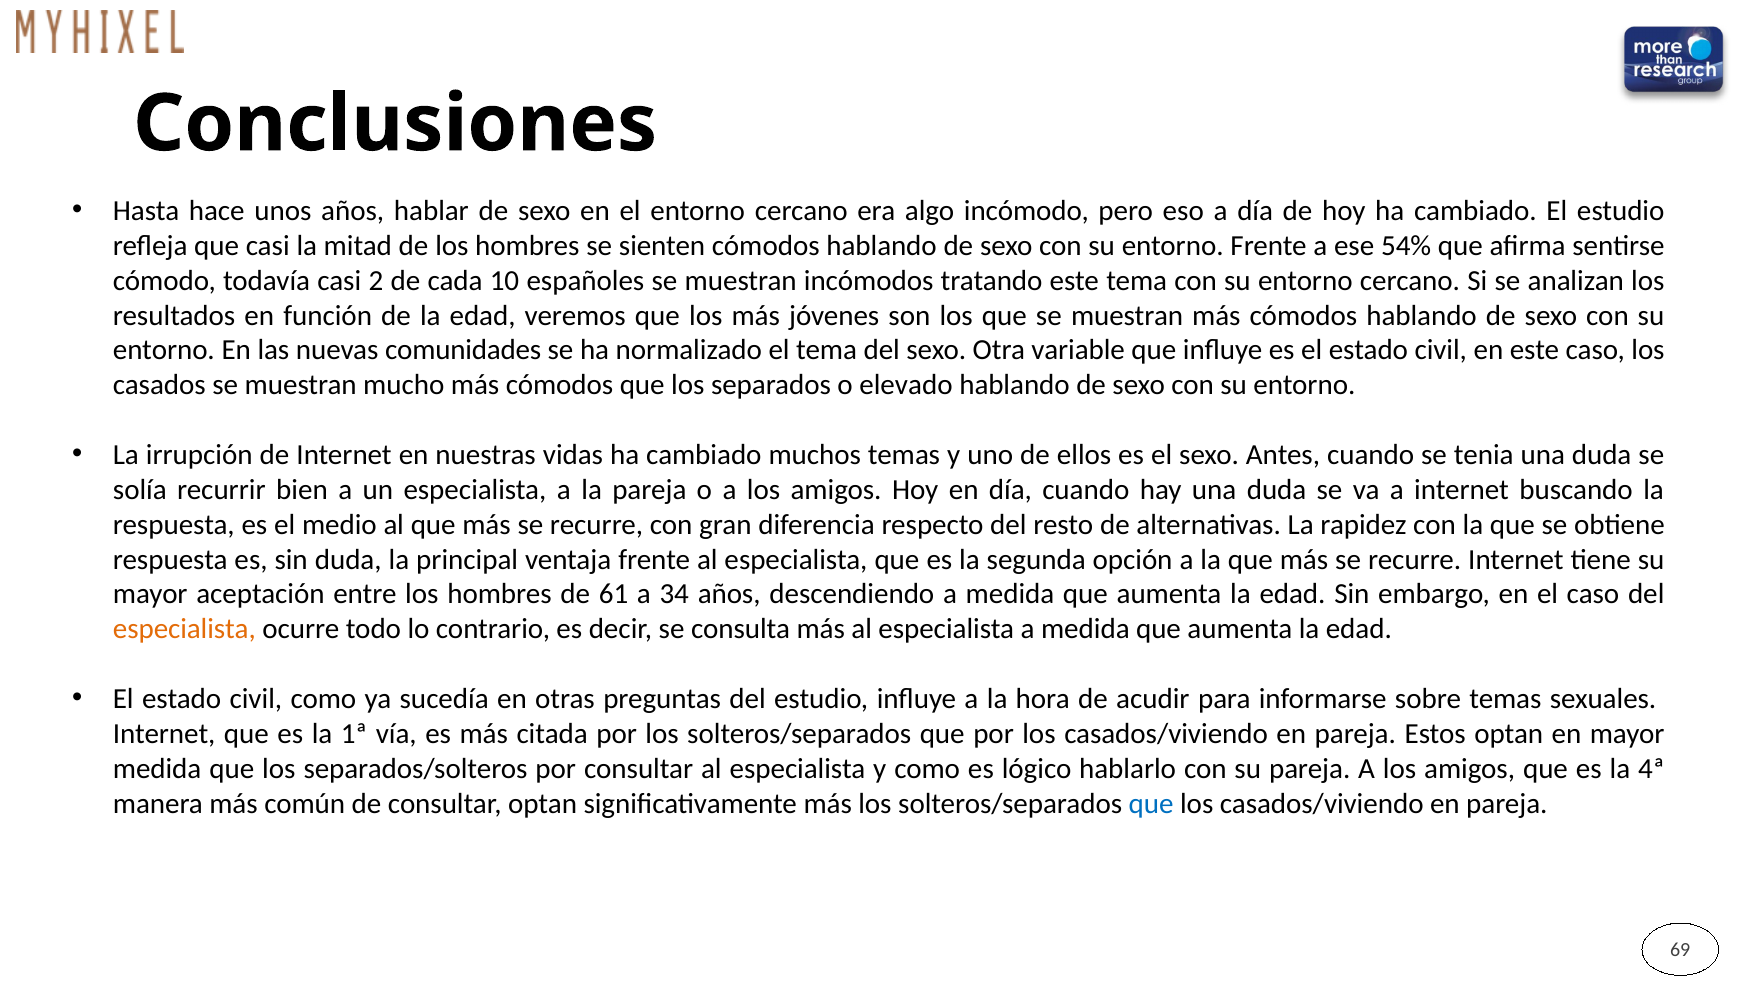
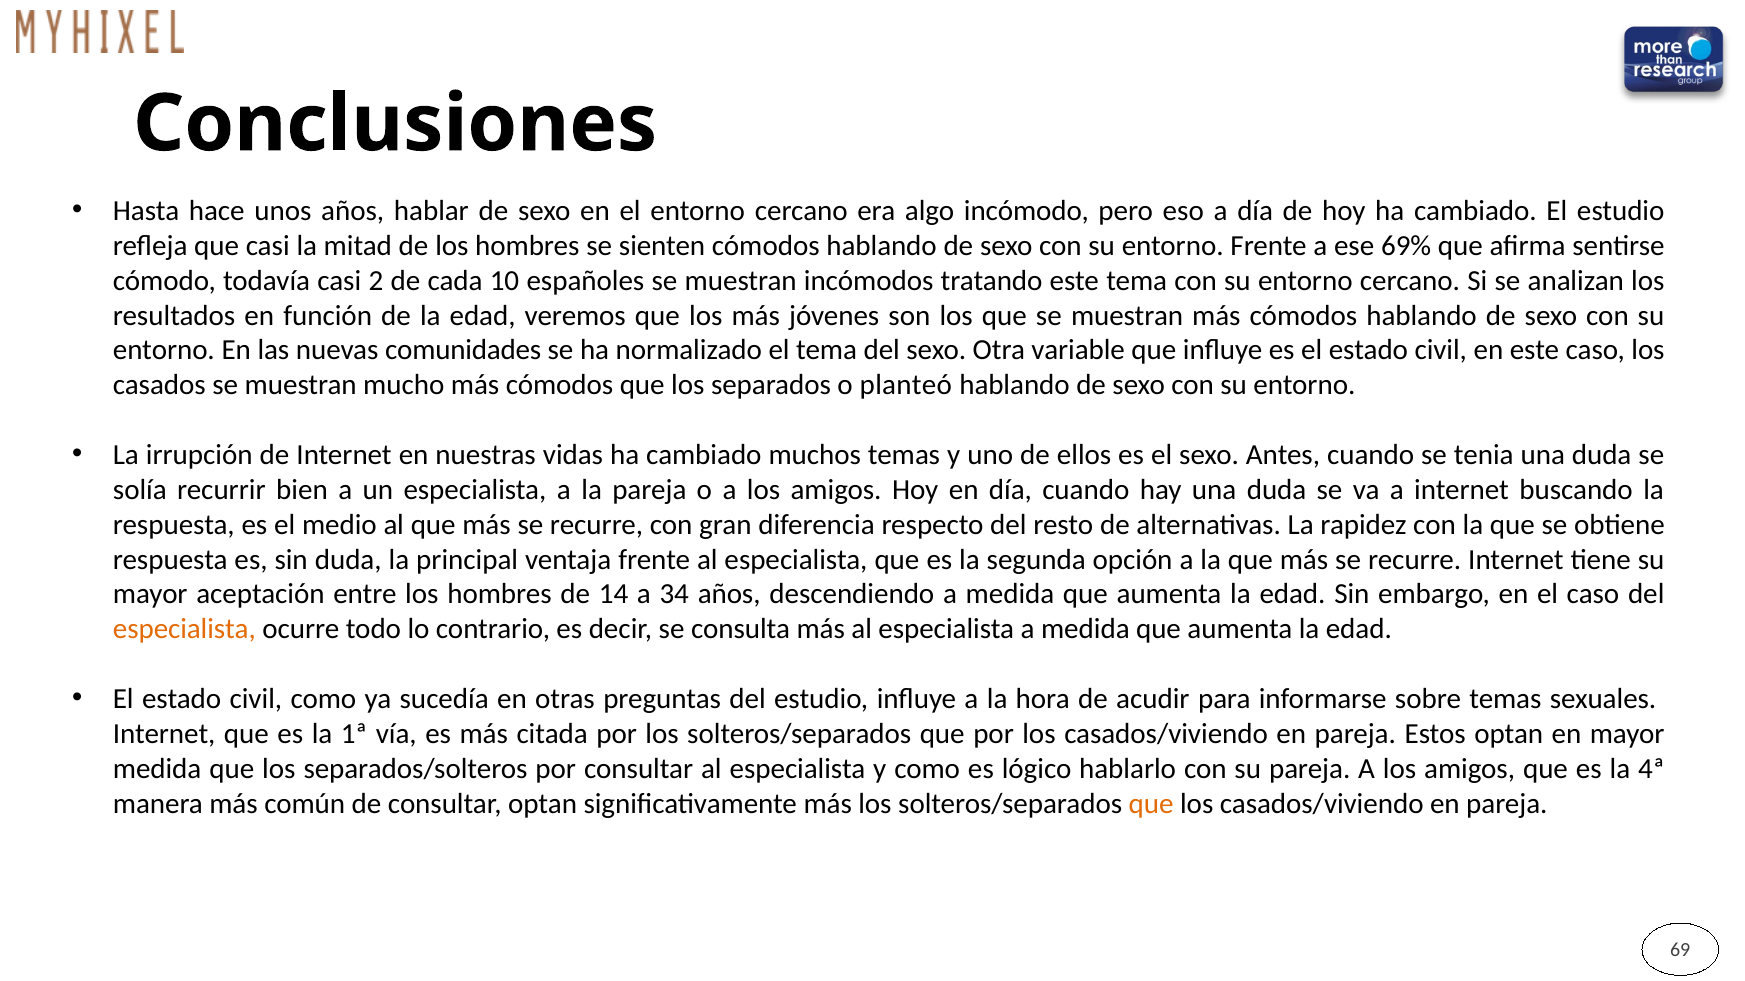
54%: 54% -> 69% (1406, 246)
elevado: elevado -> planteó (906, 385)
61: 61 -> 14 (614, 595)
que colour: blue -> orange (1151, 804)
